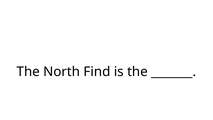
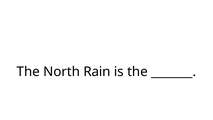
Find: Find -> Rain (97, 72)
